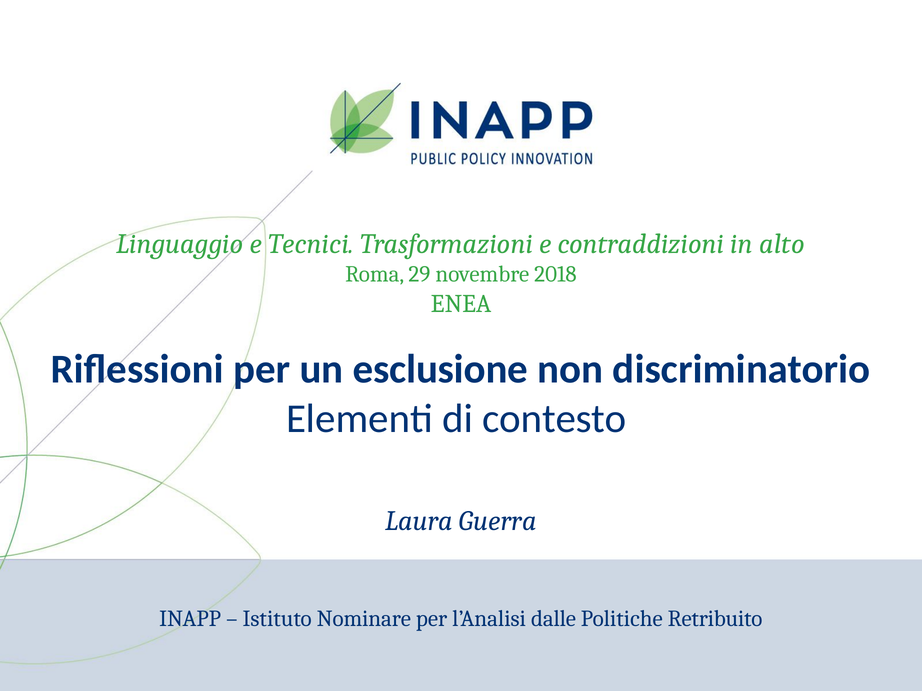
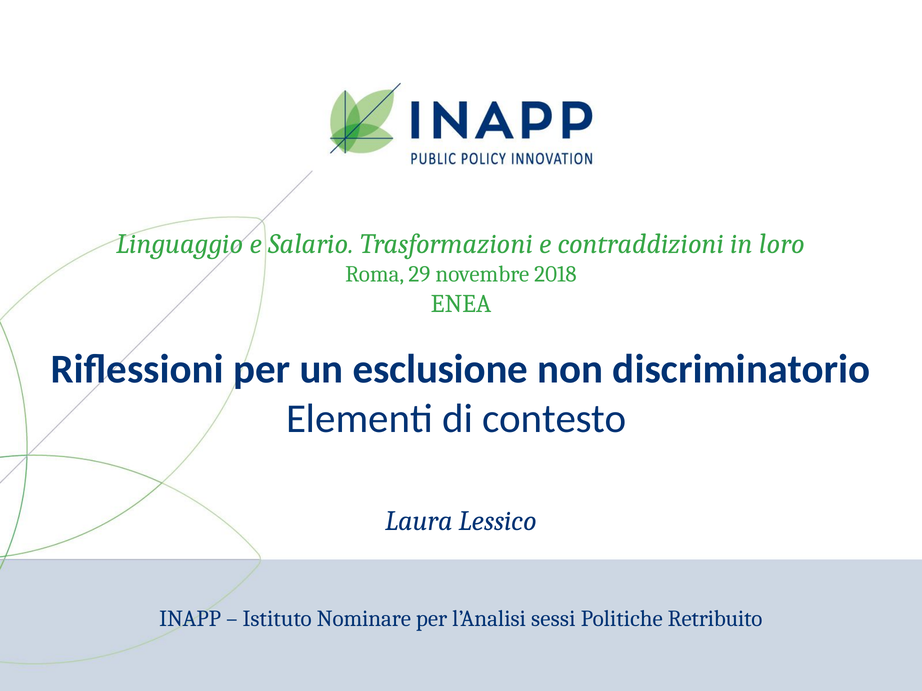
Tecnici: Tecnici -> Salario (311, 244)
alto: alto -> loro (782, 244)
Guerra: Guerra -> Lessico (498, 521)
dalle: dalle -> sessi (553, 619)
